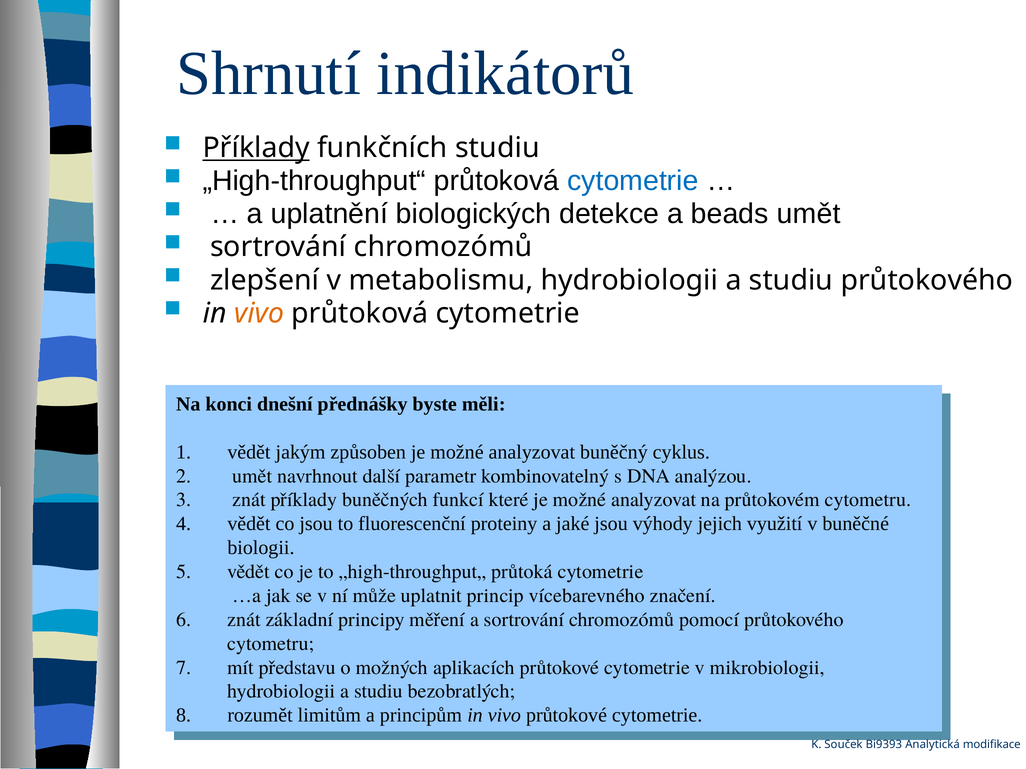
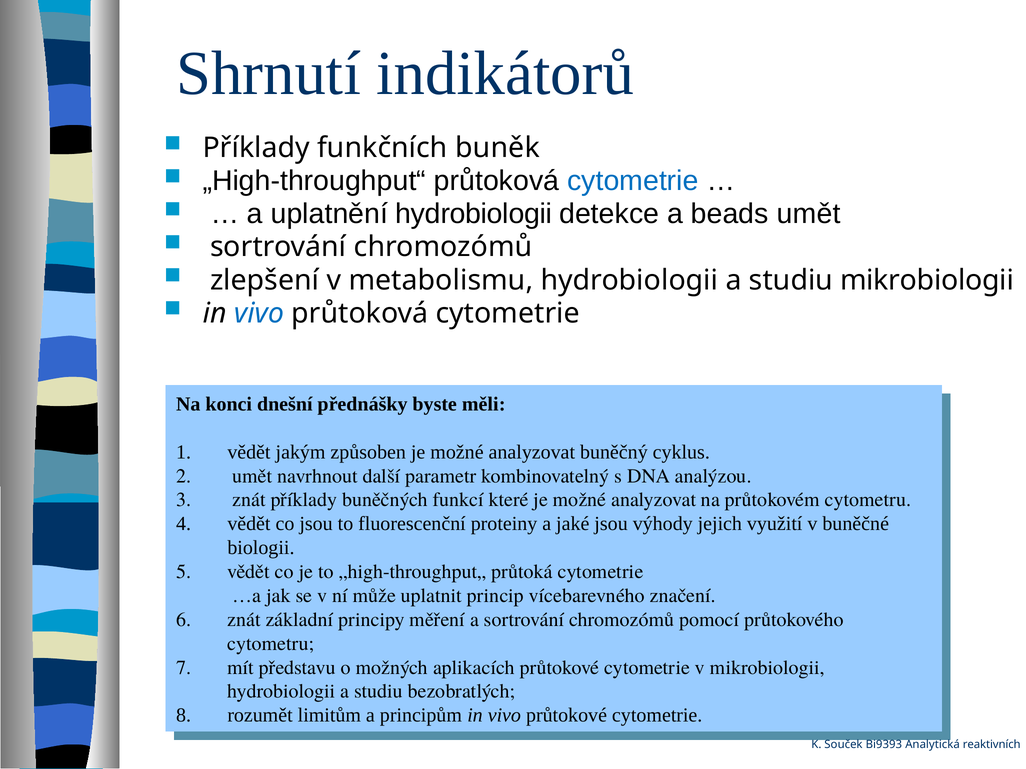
Příklady underline: present -> none (256, 148)
funkčních studiu: studiu -> buněk (497, 148)
uplatnění biologických: biologických -> hydrobiologii (474, 214)
studiu průtokového: průtokového -> mikrobiologii (927, 280)
vivo colour: orange -> blue (259, 313)
modifikace: modifikace -> reaktivních (992, 745)
